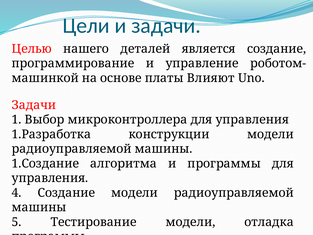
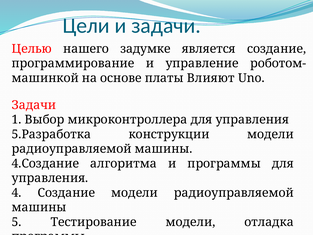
деталей: деталей -> задумке (145, 49)
1.Разработка: 1.Разработка -> 5.Разработка (51, 134)
1.Создание: 1.Создание -> 4.Создание (45, 163)
